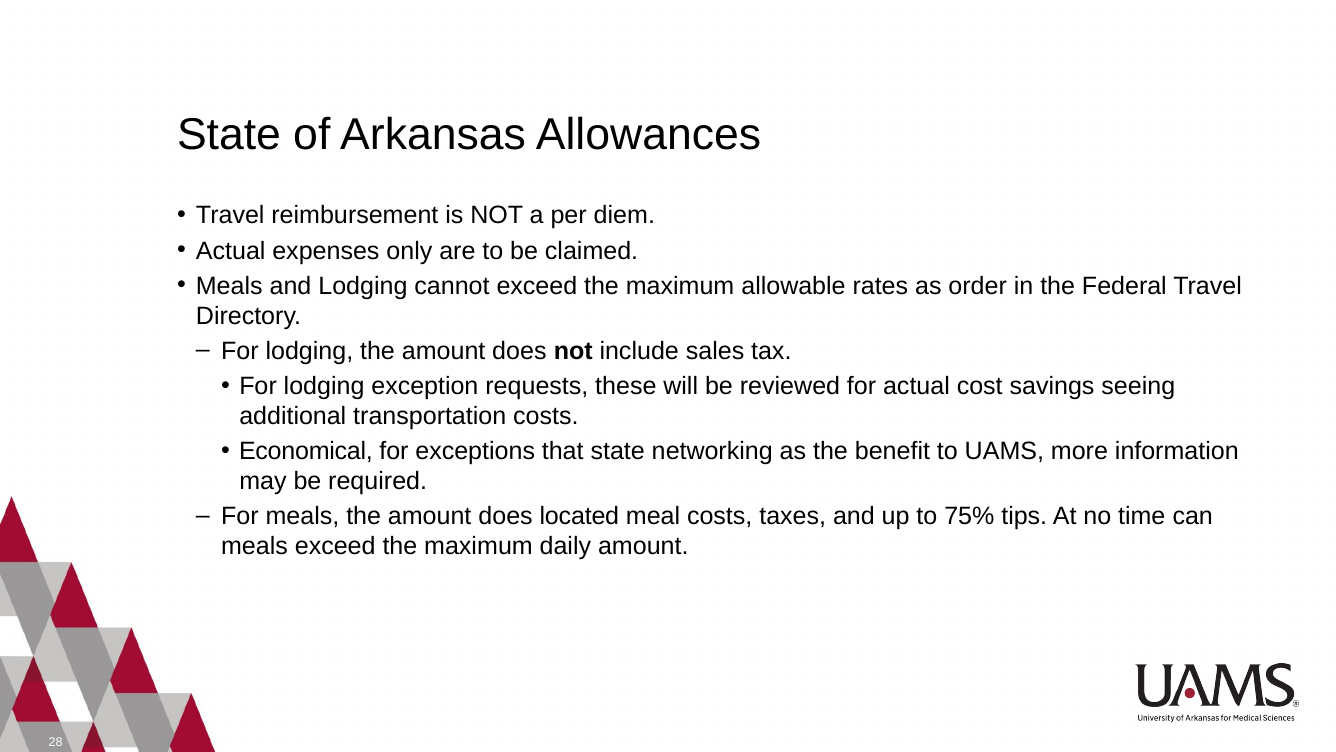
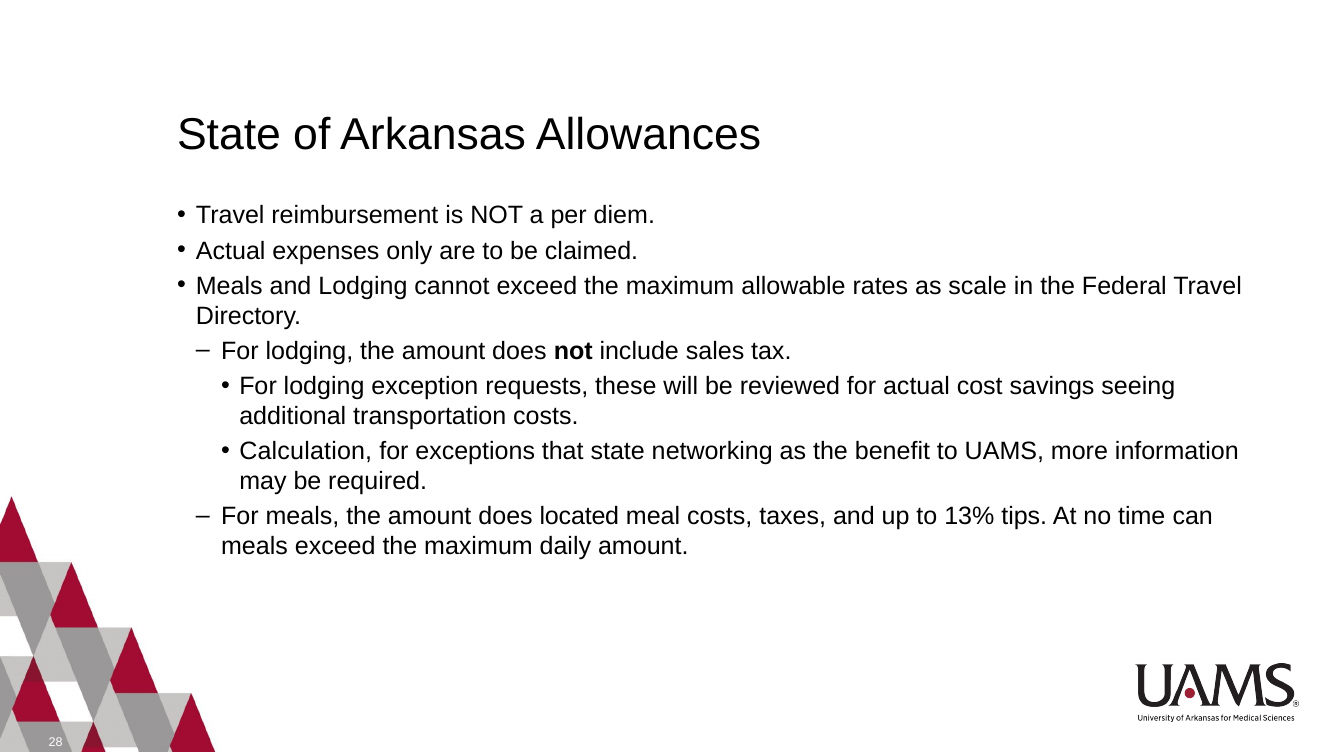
order: order -> scale (978, 286)
Economical: Economical -> Calculation (306, 451)
75%: 75% -> 13% (969, 516)
